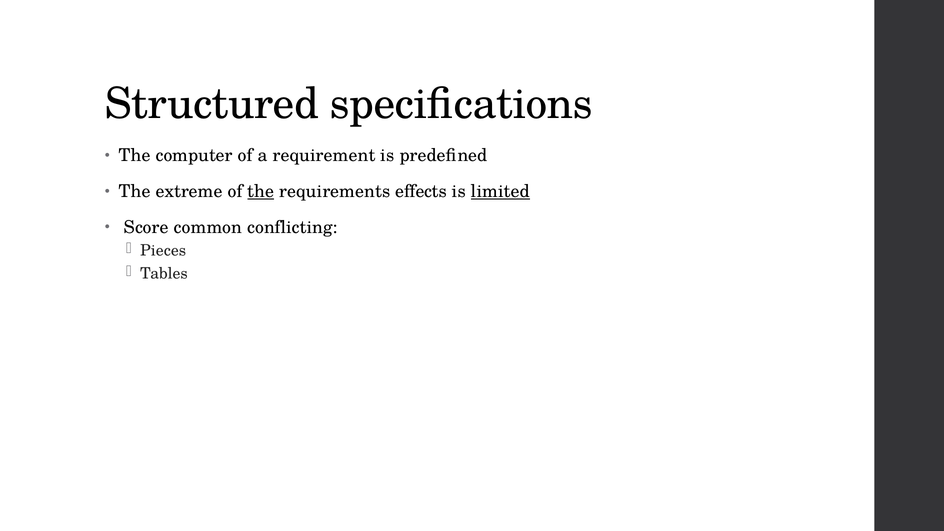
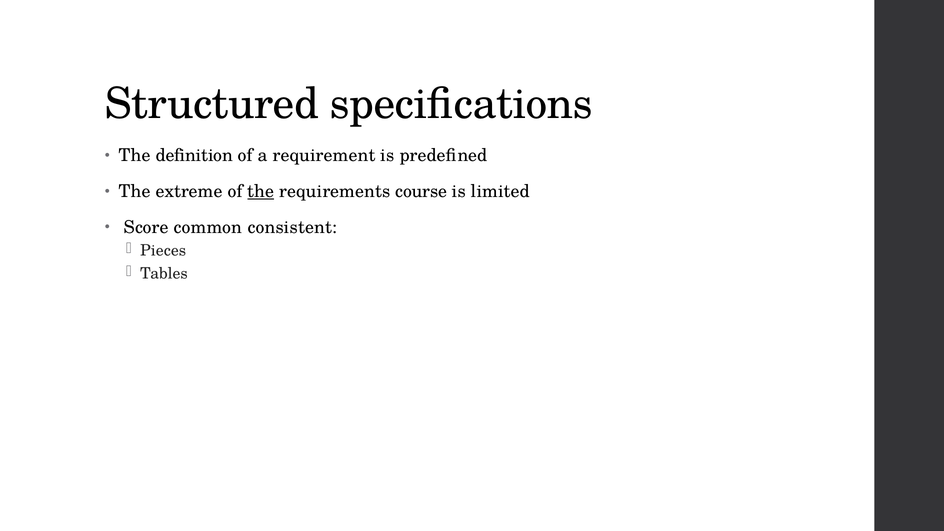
computer: computer -> definition (194, 155)
effects: effects -> course (421, 191)
limited underline: present -> none (500, 191)
conflicting: conflicting -> consistent (292, 227)
